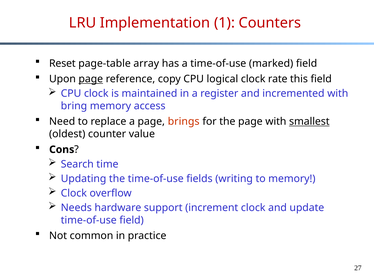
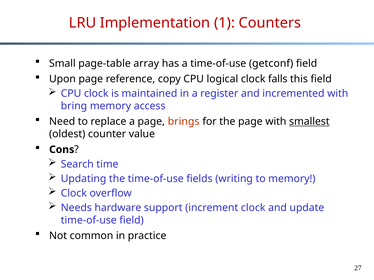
Reset: Reset -> Small (62, 64)
marked: marked -> getconf (271, 64)
page underline: present -> none (91, 79)
rate: rate -> falls (278, 79)
